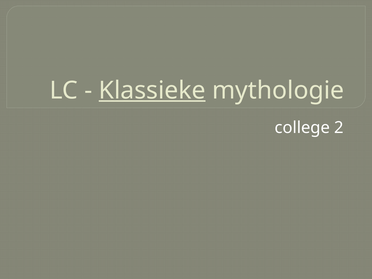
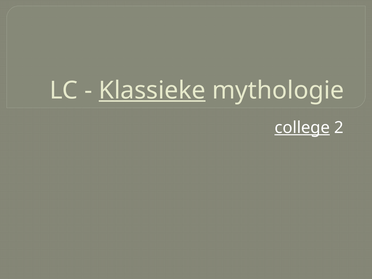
college underline: none -> present (302, 128)
